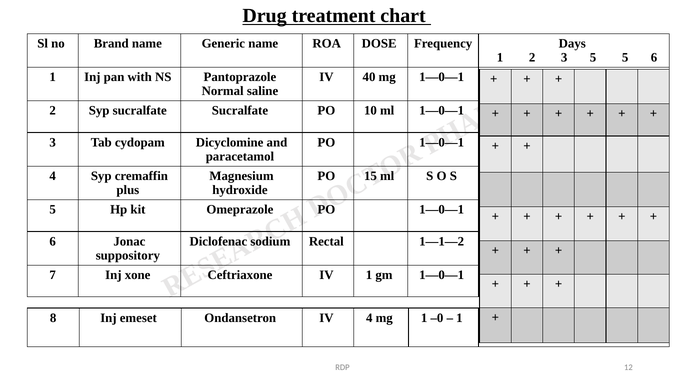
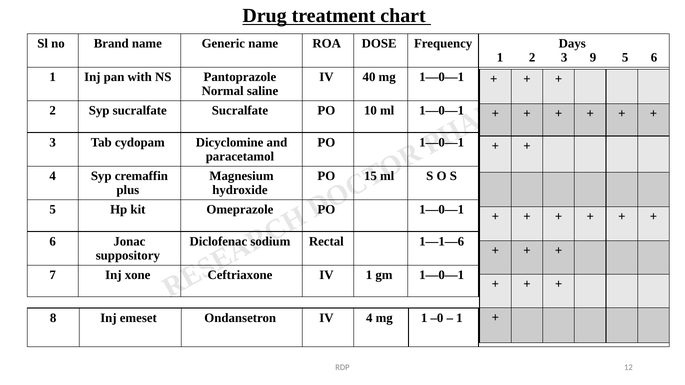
3 5: 5 -> 9 (593, 58)
1—1—2: 1—1—2 -> 1—1—6 (442, 241)
